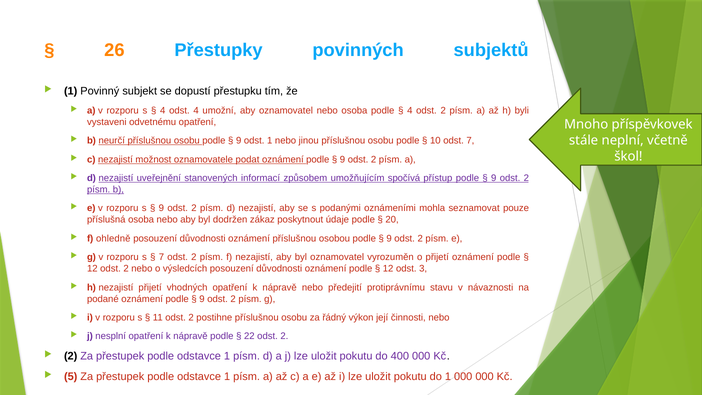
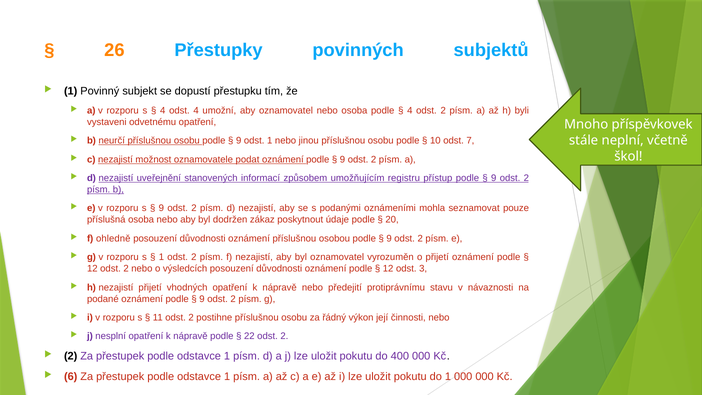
spočívá: spočívá -> registru (404, 178)
7: 7 -> 1 (161, 257)
5: 5 -> 6 (71, 376)
